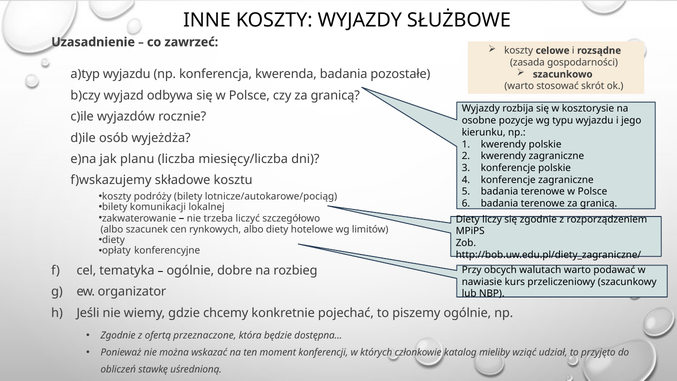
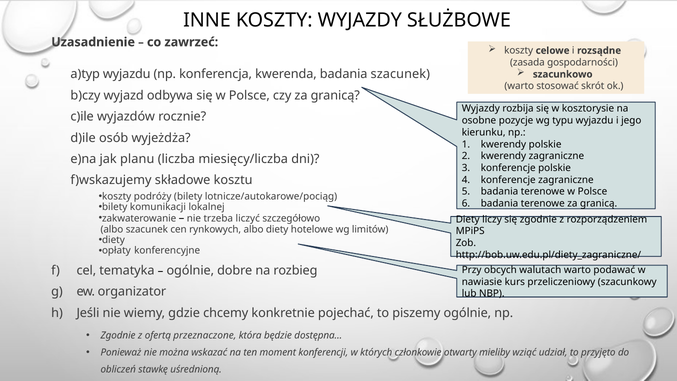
badania pozostałe: pozostałe -> szacunek (400, 74)
katalog: katalog -> otwarty (460, 352)
